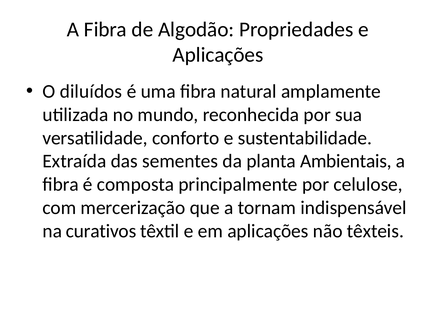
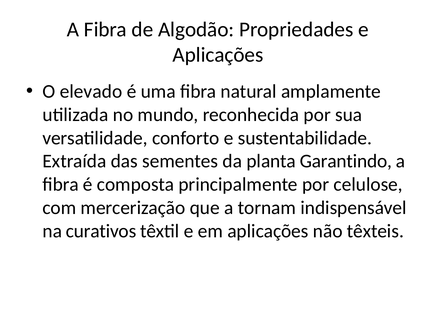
diluídos: diluídos -> elevado (91, 91)
Ambientais: Ambientais -> Garantindo (346, 161)
